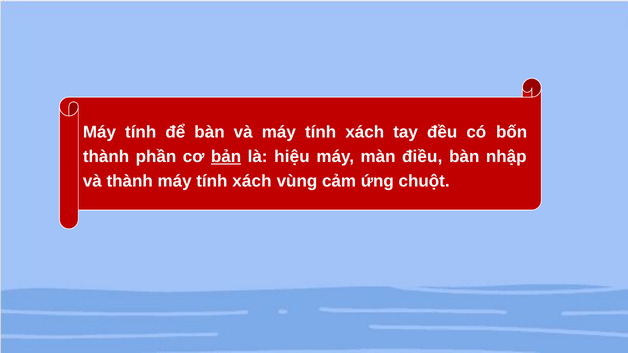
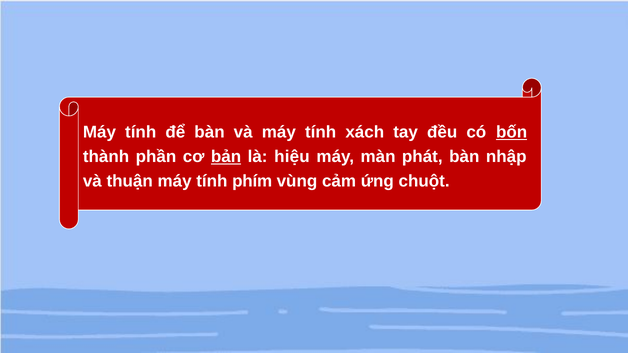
bốn underline: none -> present (512, 132)
điều: điều -> phát (422, 157)
và thành: thành -> thuận (130, 181)
xách: xách -> phím (252, 181)
